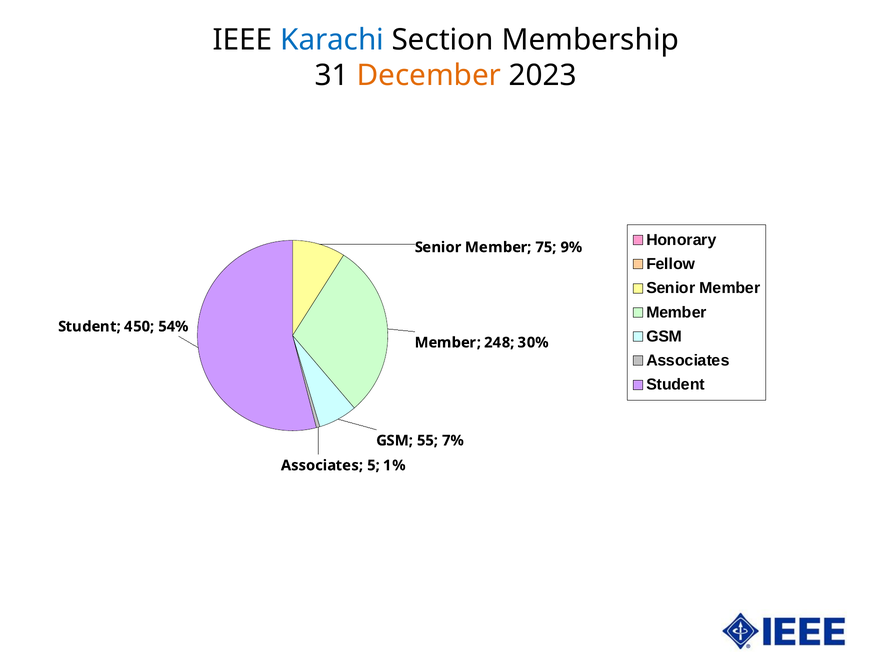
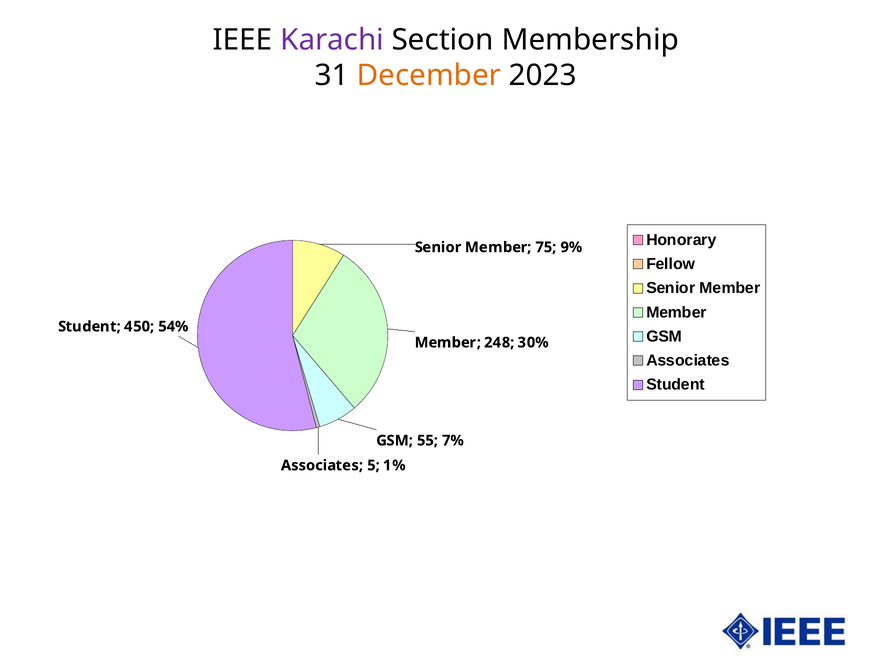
Karachi colour: blue -> purple (332, 40)
